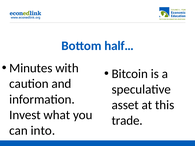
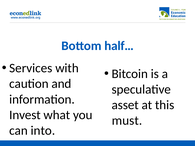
Minutes: Minutes -> Services (31, 68)
trade: trade -> must (127, 121)
